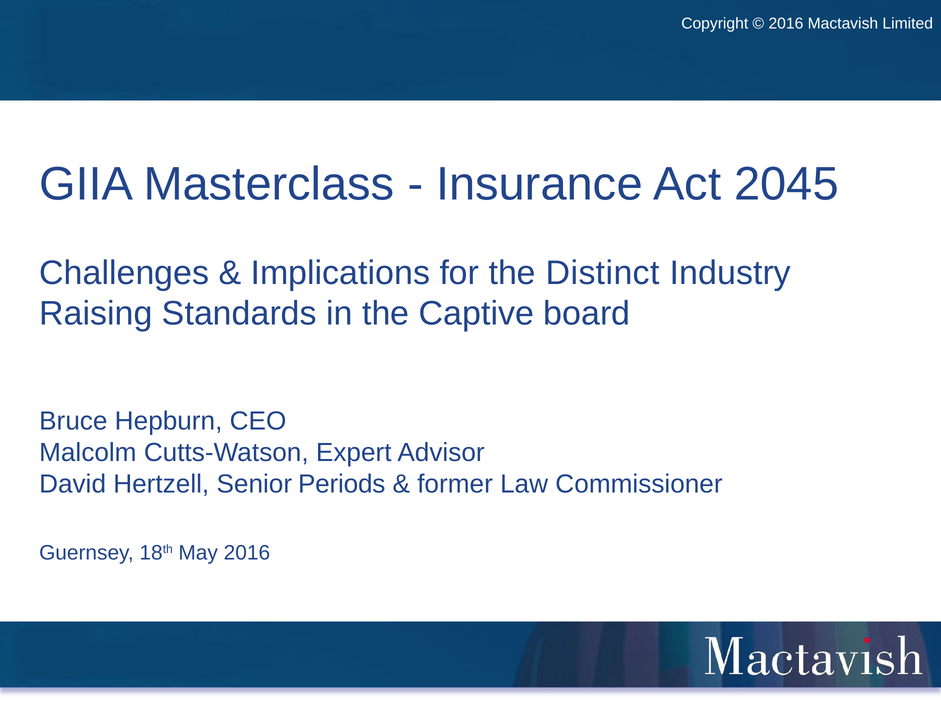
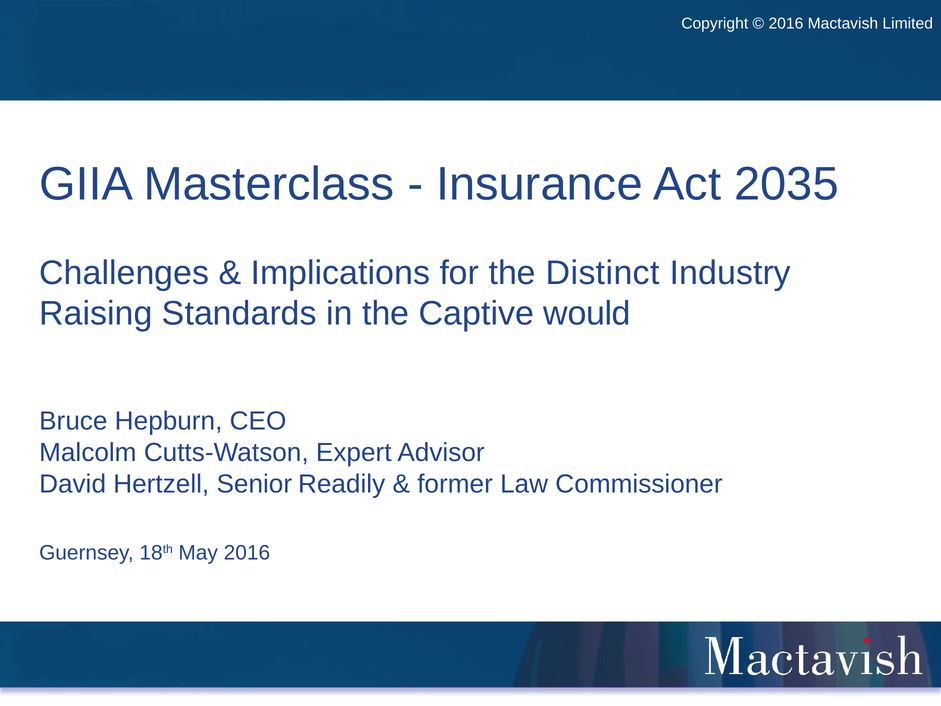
2045: 2045 -> 2035 (786, 184)
board: board -> would (587, 314)
Periods: Periods -> Readily (342, 484)
